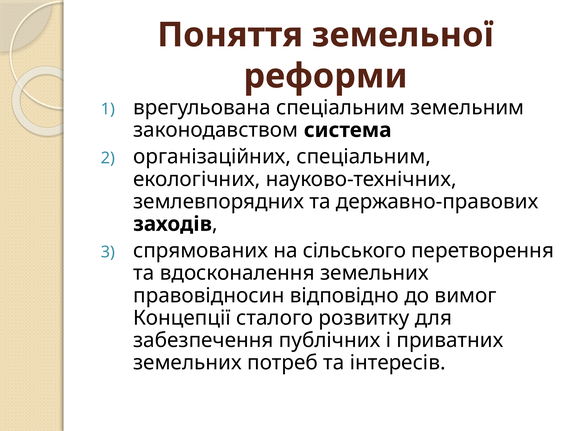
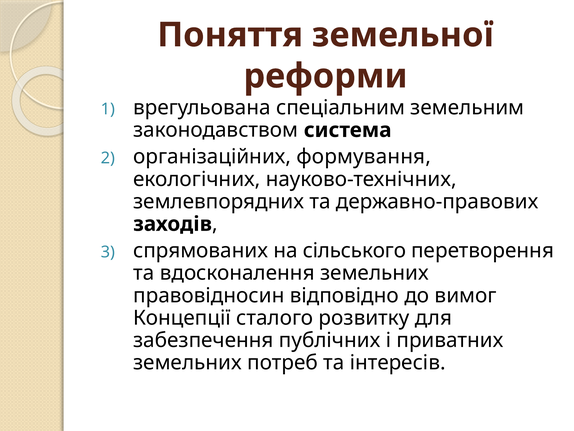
організаційних спеціальним: спеціальним -> формування (364, 157)
